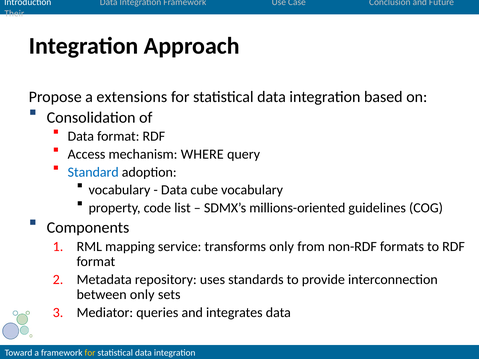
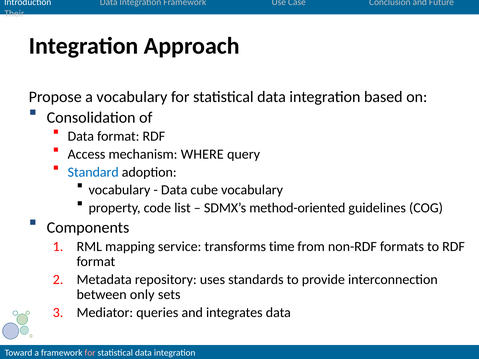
a extensions: extensions -> vocabulary (132, 97)
millions-oriented: millions-oriented -> method-oriented (297, 208)
transforms only: only -> time (282, 247)
for colour: yellow -> pink (90, 353)
